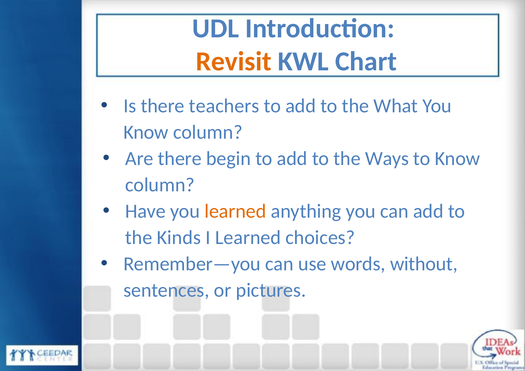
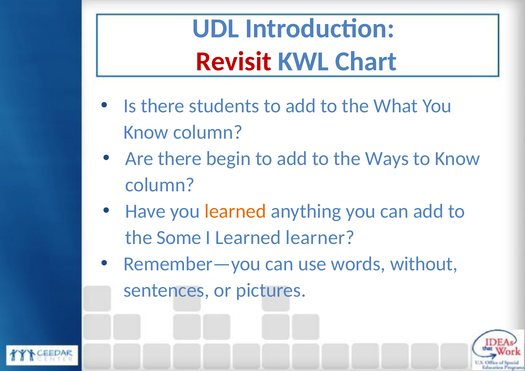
Revisit colour: orange -> red (234, 61)
teachers: teachers -> students (224, 106)
Kinds: Kinds -> Some (179, 238)
choices: choices -> learner (320, 238)
